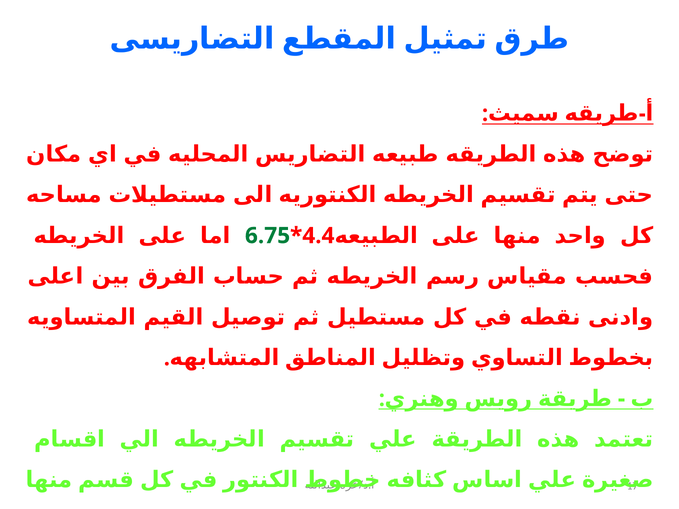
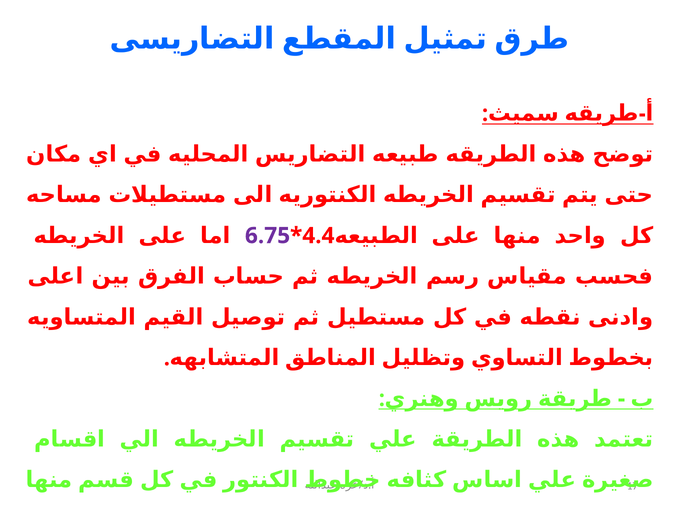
6.75 colour: green -> purple (268, 236)
